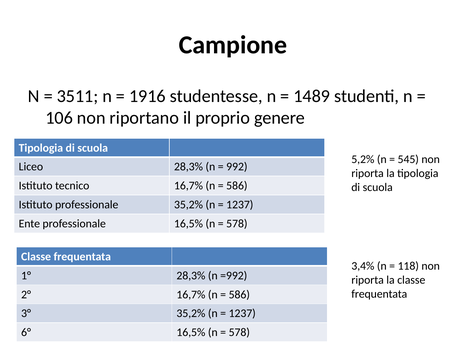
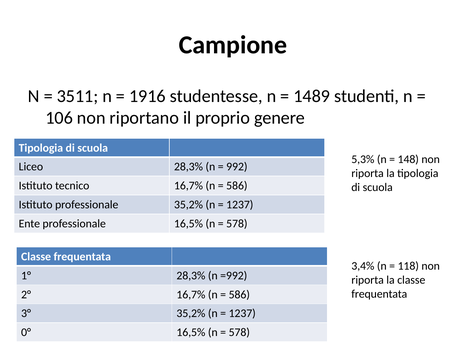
5,2%: 5,2% -> 5,3% (363, 159)
545: 545 -> 148 (408, 159)
6°: 6° -> 0° (26, 332)
